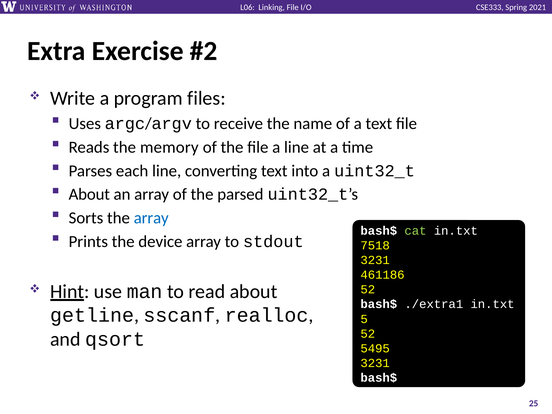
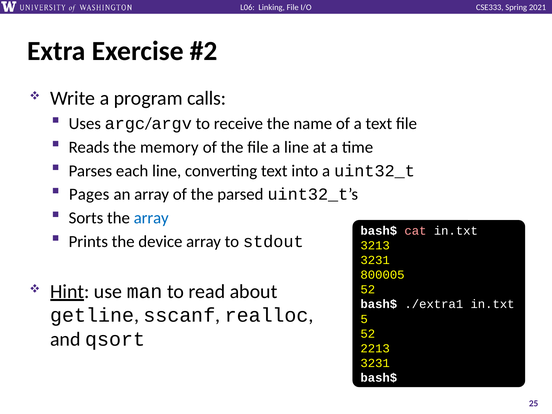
files: files -> calls (207, 98)
About: About -> Pages (89, 194)
cat colour: light green -> pink (415, 231)
7518: 7518 -> 3213 (375, 245)
461186: 461186 -> 800005 (383, 275)
5495: 5495 -> 2213 (375, 348)
